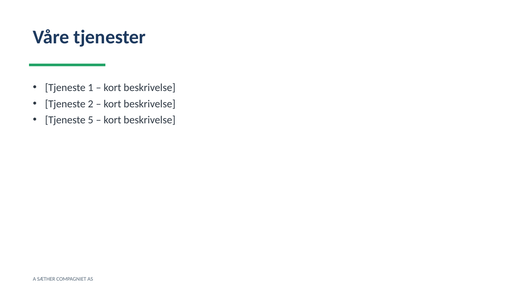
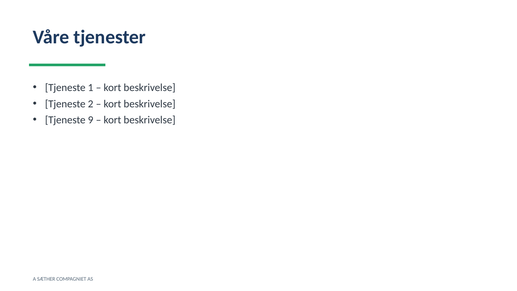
5: 5 -> 9 (91, 120)
